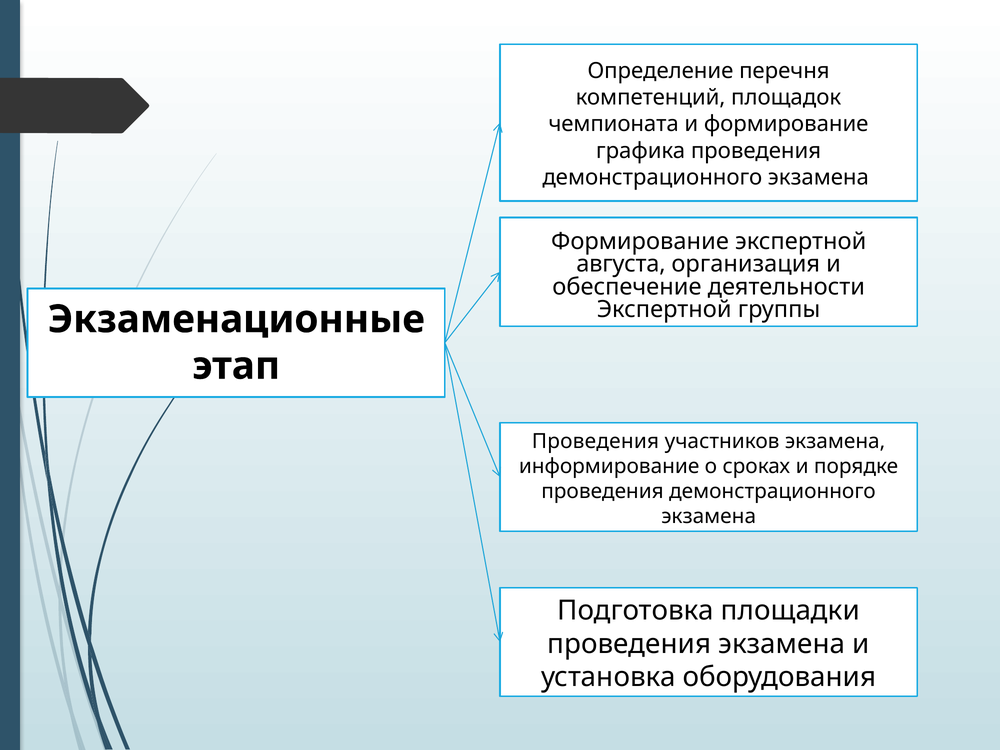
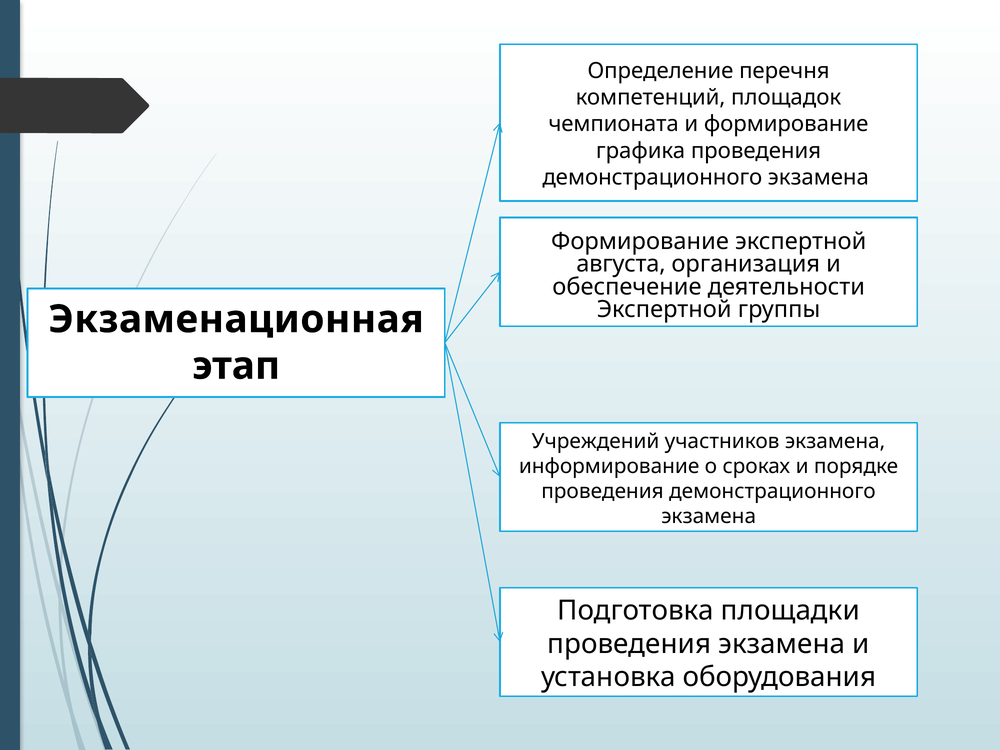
Экзаменационные: Экзаменационные -> Экзаменационная (236, 319)
Проведения: Проведения -> Учреждений (596, 442)
